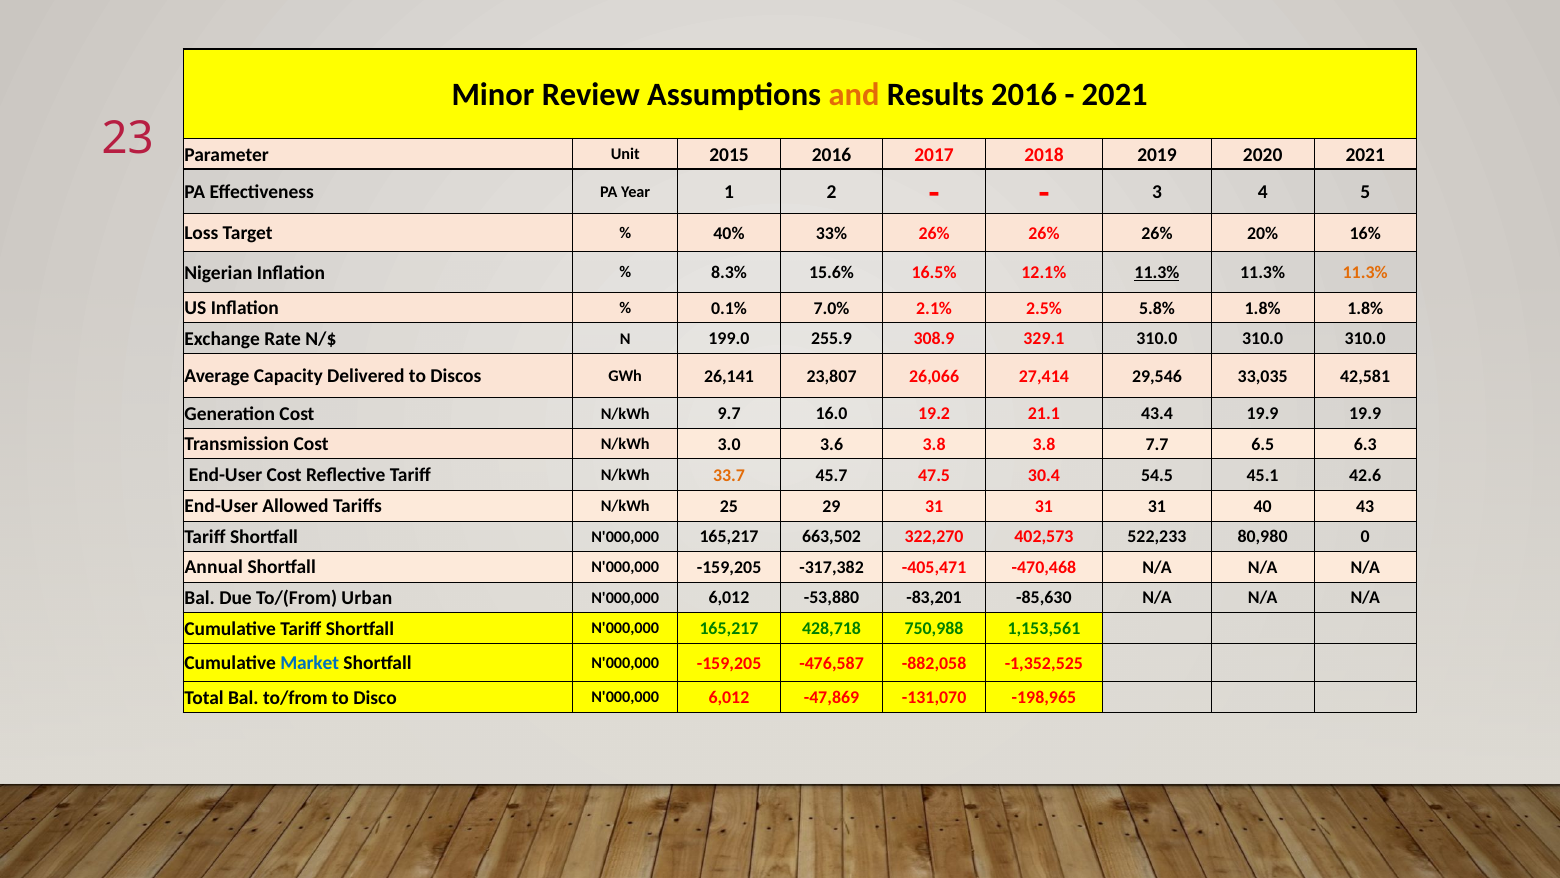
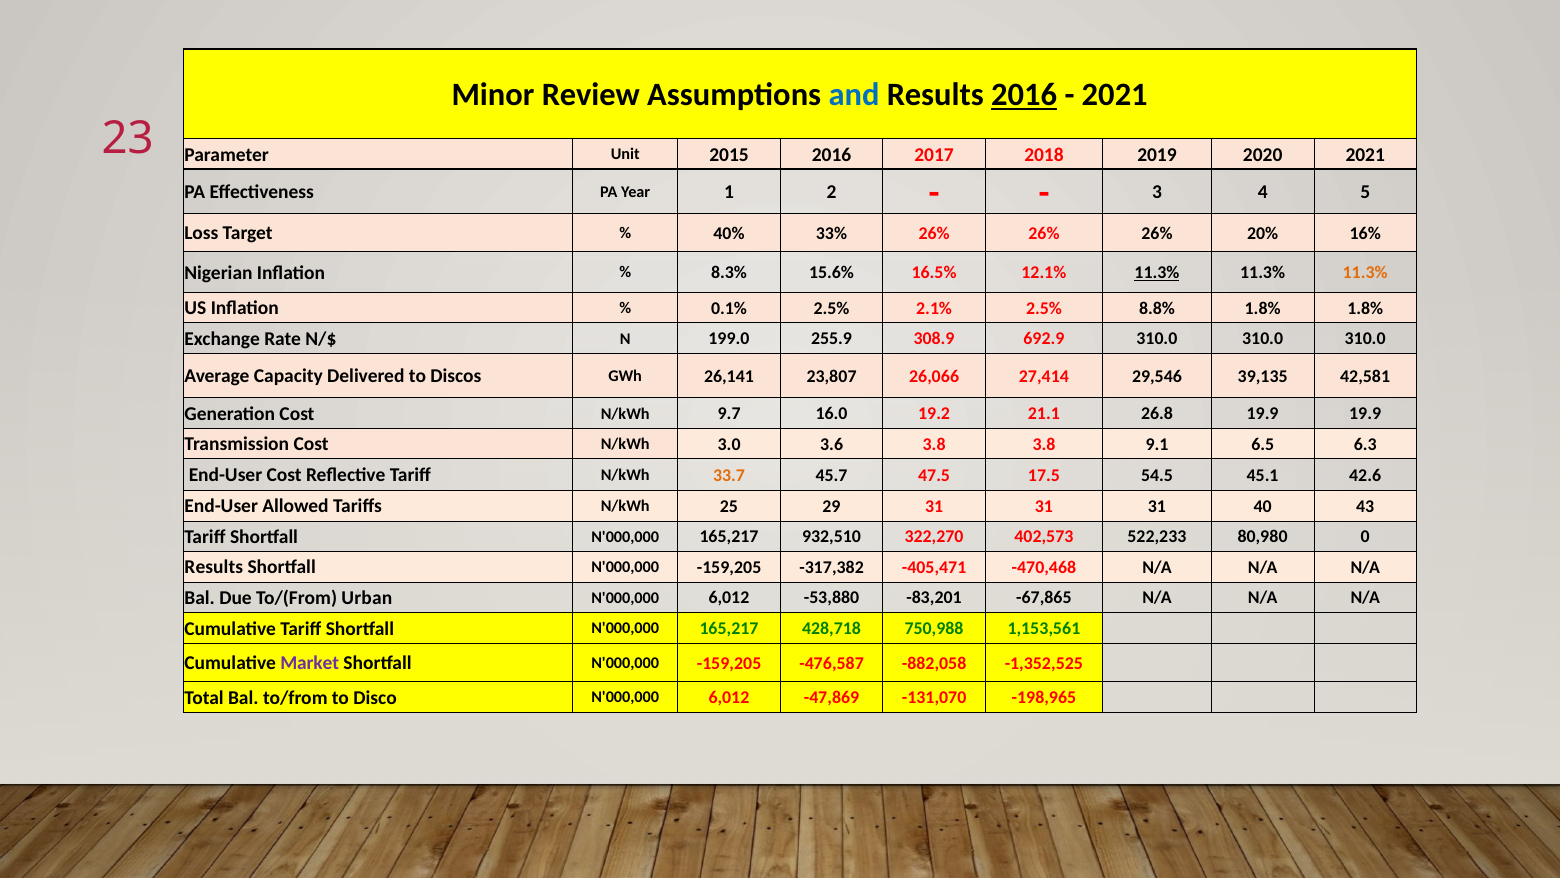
and colour: orange -> blue (854, 95)
2016 underline: none -> present (1024, 95)
0.1% 7.0%: 7.0% -> 2.5% (832, 308)
5.8%: 5.8% -> 8.8% (1157, 308)
329.1: 329.1 -> 692.9 (1044, 339)
33,035: 33,035 -> 39,135 (1263, 376)
43.4: 43.4 -> 26.8 (1157, 414)
7.7: 7.7 -> 9.1 (1157, 444)
30.4: 30.4 -> 17.5 (1044, 475)
663,502: 663,502 -> 932,510 (832, 537)
Annual: Annual -> Results (214, 567)
-85,630: -85,630 -> -67,865 (1044, 598)
Market colour: blue -> purple (310, 663)
